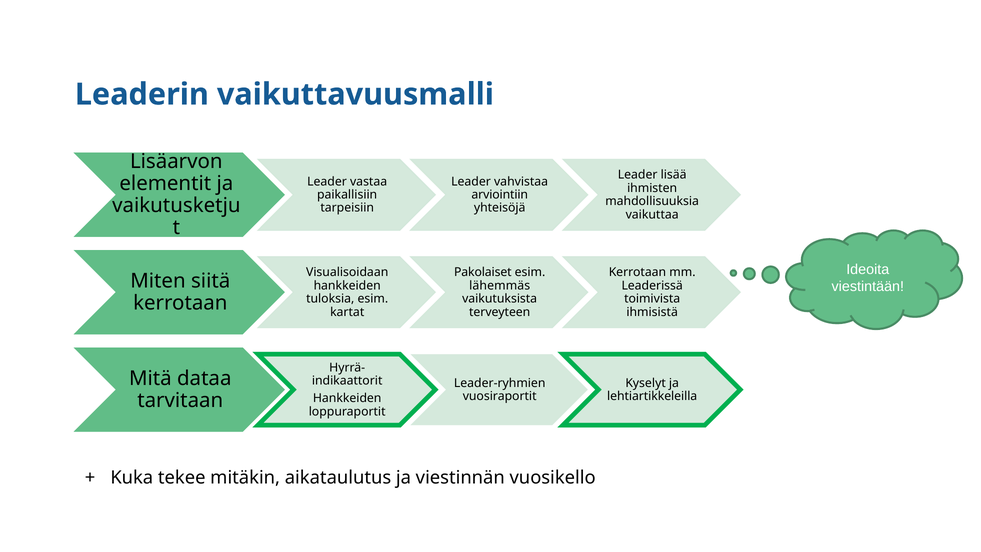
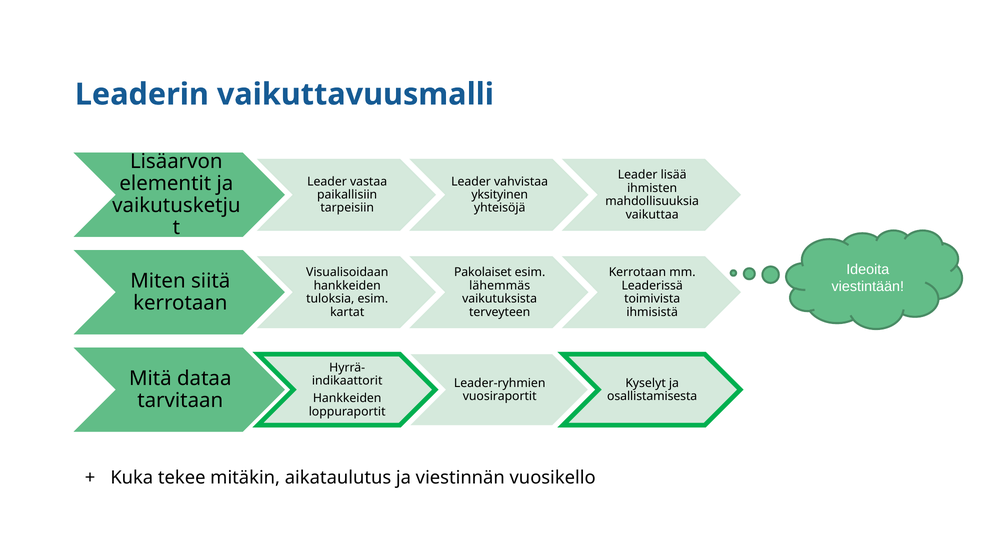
arviointiin: arviointiin -> yksityinen (500, 195)
lehtiartikkeleilla: lehtiartikkeleilla -> osallistamisesta (652, 396)
